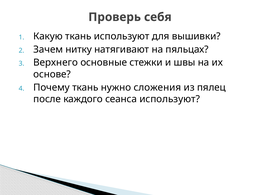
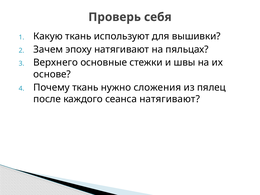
нитку: нитку -> эпоху (79, 49)
сеанса используют: используют -> натягивают (170, 99)
